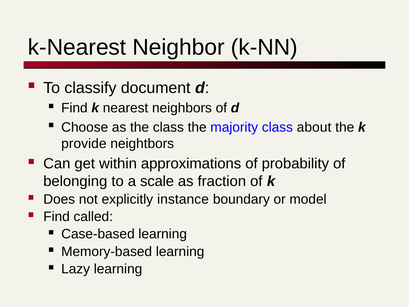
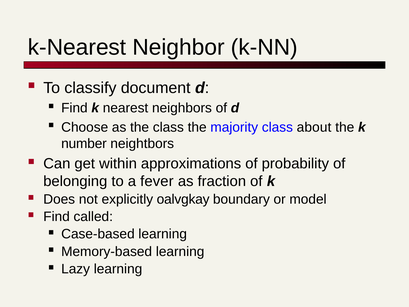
provide: provide -> number (84, 143)
scale: scale -> fever (157, 181)
instance: instance -> oalvgkay (183, 199)
